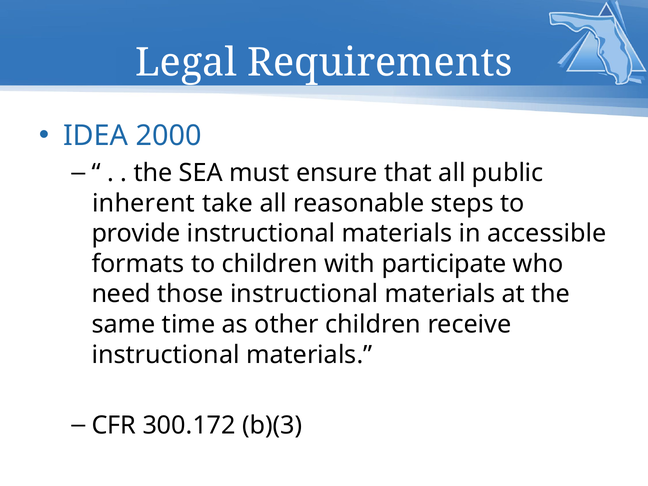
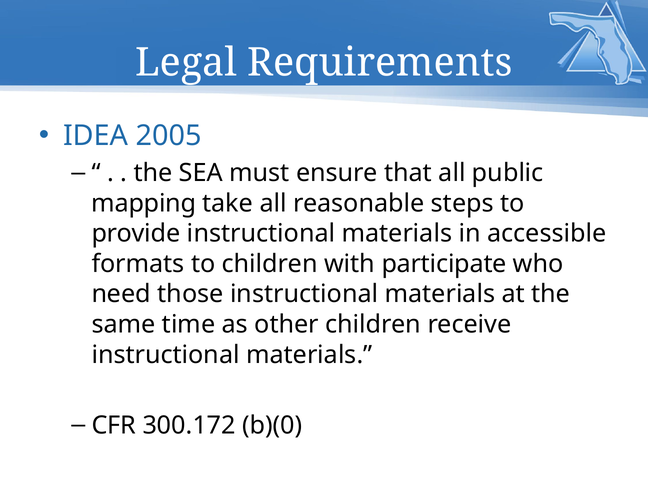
2000: 2000 -> 2005 (169, 136)
inherent: inherent -> mapping (144, 203)
b)(3: b)(3 -> b)(0 (272, 425)
